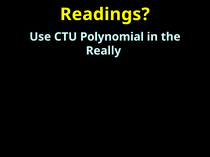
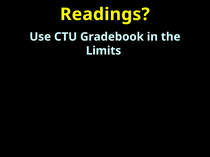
Polynomial: Polynomial -> Gradebook (112, 37)
Really: Really -> Limits (104, 51)
